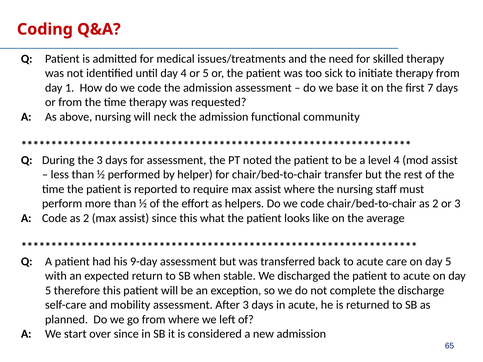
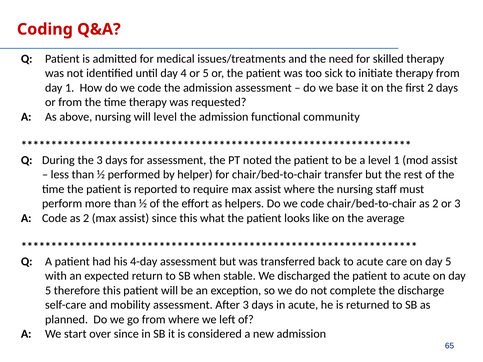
first 7: 7 -> 2 (430, 88)
will neck: neck -> level (165, 117)
level 4: 4 -> 1 (397, 160)
9-day: 9-day -> 4-day (144, 262)
